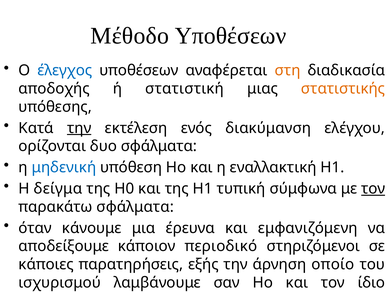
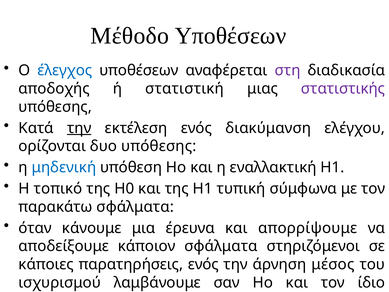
στη colour: orange -> purple (288, 70)
στατιστικής colour: orange -> purple (343, 89)
δυο σφάλματα: σφάλματα -> υπόθεσης (159, 146)
δείγμα: δείγμα -> τοπικό (58, 189)
τον underline: present -> none (373, 189)
εμφανιζόμενη: εμφανιζόμενη -> απορρίψουμε (308, 228)
κάποιον περιοδικό: περιοδικό -> σφάλματα (221, 246)
παρατηρήσεις εξής: εξής -> ενός (203, 264)
οποίο: οποίο -> μέσος (333, 264)
